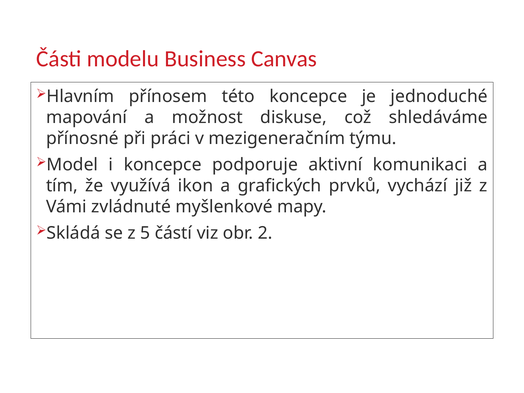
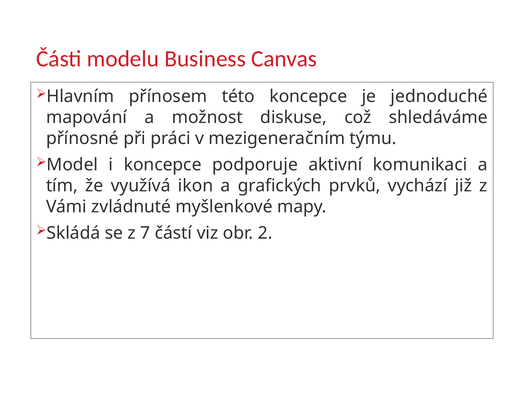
5: 5 -> 7 (145, 233)
